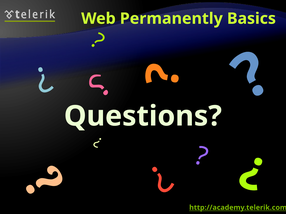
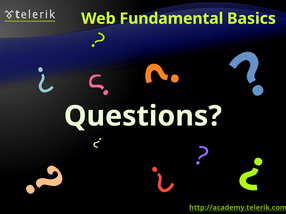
Permanently: Permanently -> Fundamental (171, 19)
